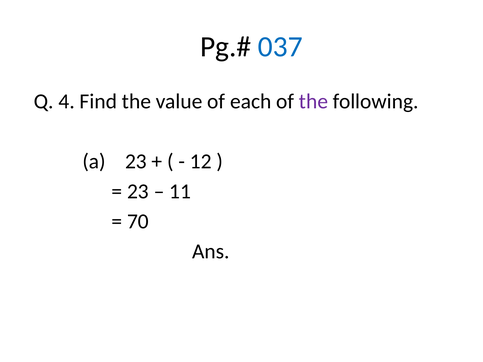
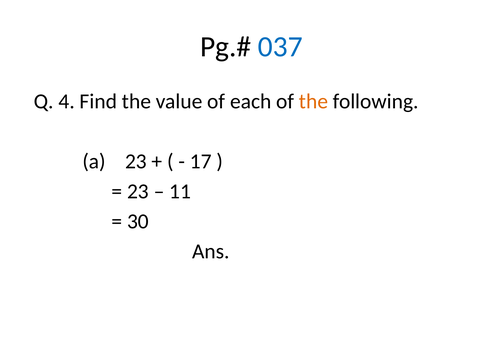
the colour: purple -> orange (314, 101)
12: 12 -> 17 (201, 161)
70: 70 -> 30 (138, 222)
